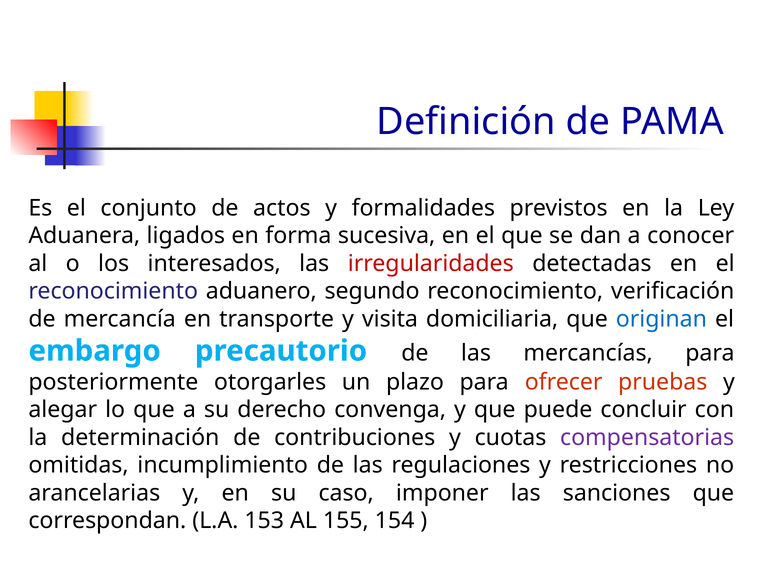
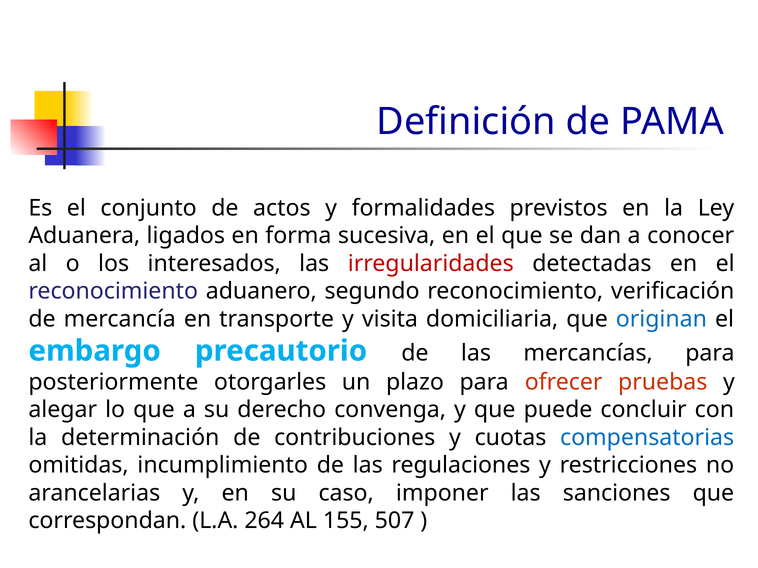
compensatorias colour: purple -> blue (647, 438)
153: 153 -> 264 (264, 521)
154: 154 -> 507 (395, 521)
